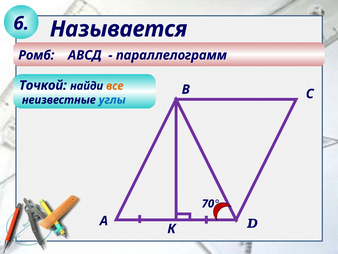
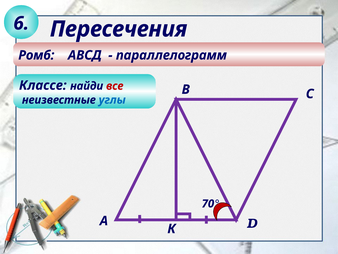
Называется: Называется -> Пересечения (119, 29)
Точкой: Точкой -> Классе (43, 85)
все colour: orange -> red (115, 86)
